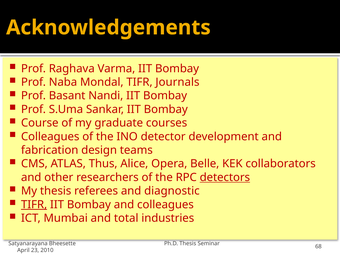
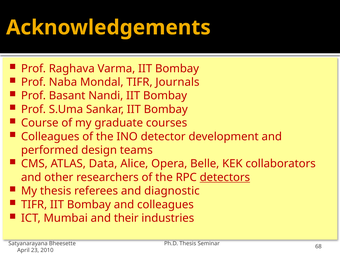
fabrication: fabrication -> performed (50, 150)
Thus: Thus -> Data (103, 164)
TIFR underline: present -> none (34, 205)
total: total -> their (126, 218)
